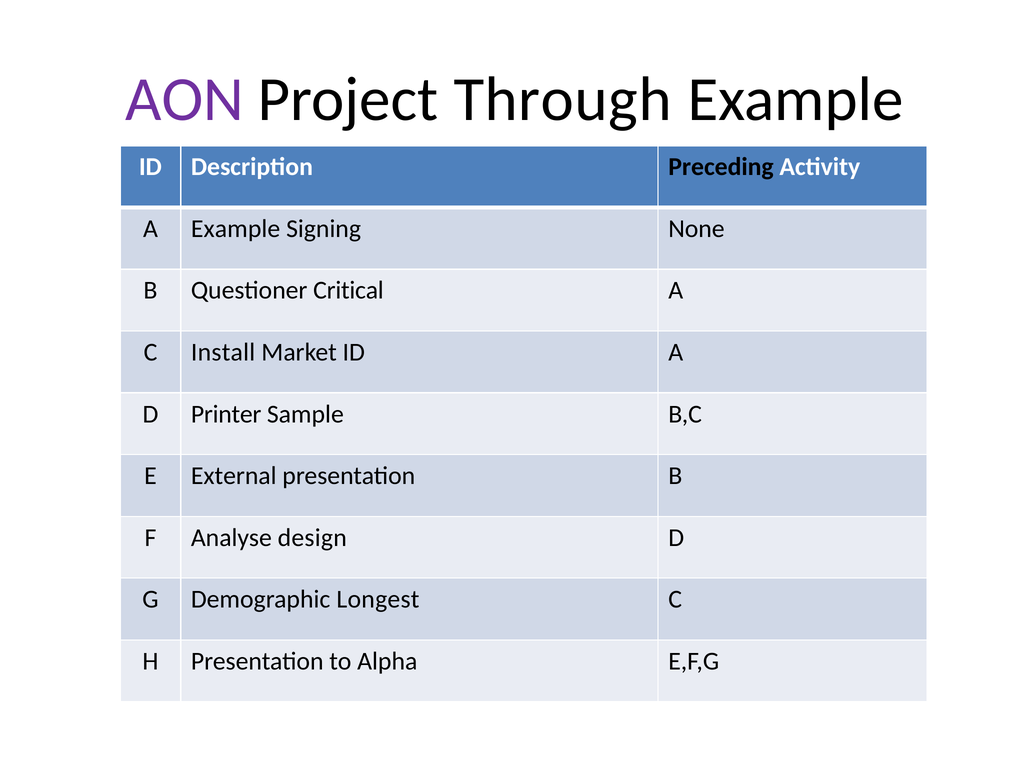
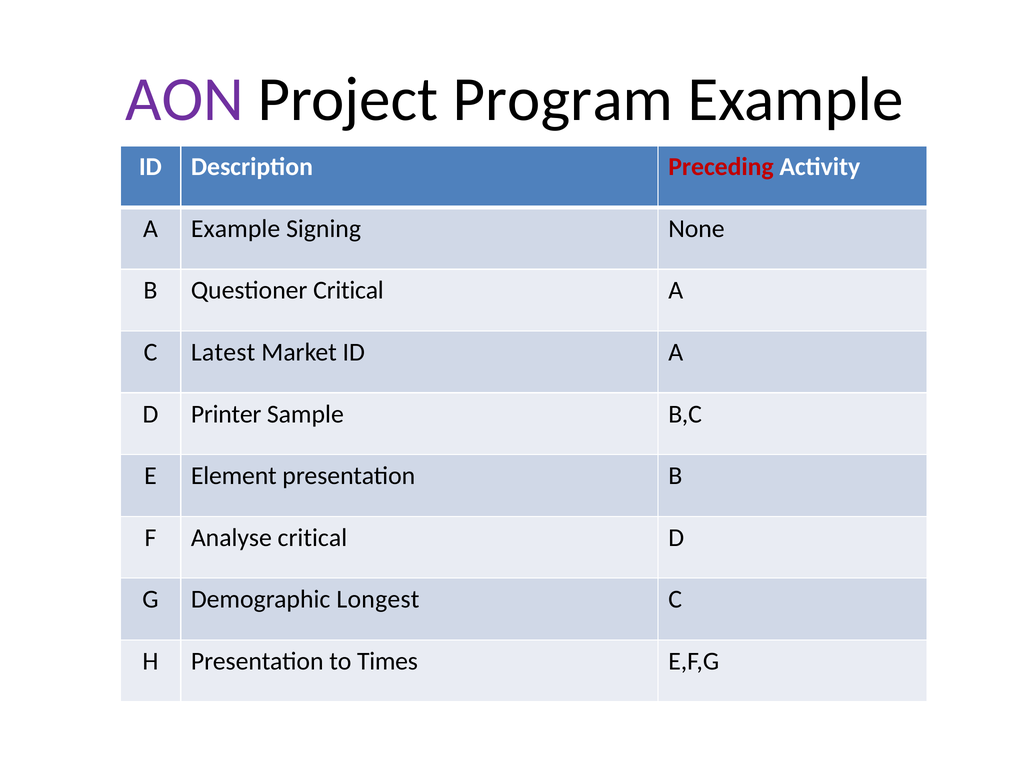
Through: Through -> Program (563, 100)
Preceding colour: black -> red (721, 167)
Install: Install -> Latest (223, 352)
External: External -> Element (234, 476)
Analyse design: design -> critical (312, 538)
Alpha: Alpha -> Times (387, 661)
